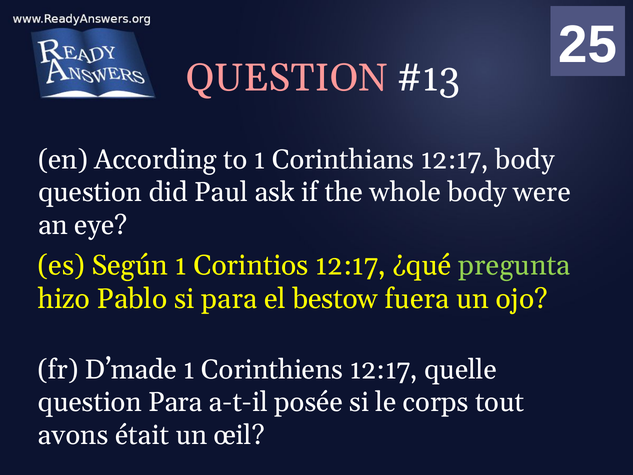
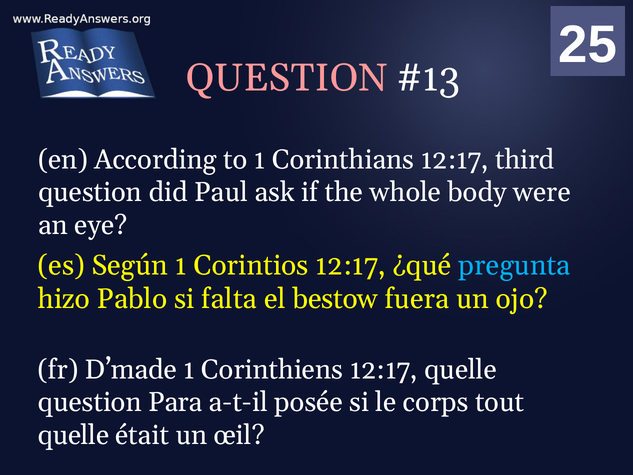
12:17 body: body -> third (525, 159)
pregunta colour: light green -> light blue (514, 265)
si para: para -> falta (229, 299)
avons: avons -> quelle (73, 435)
